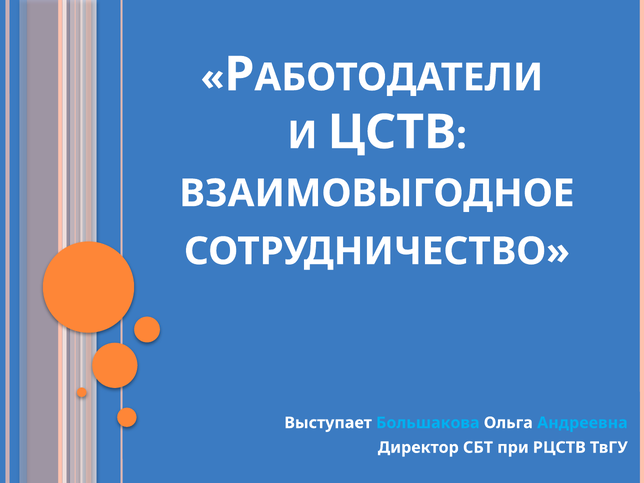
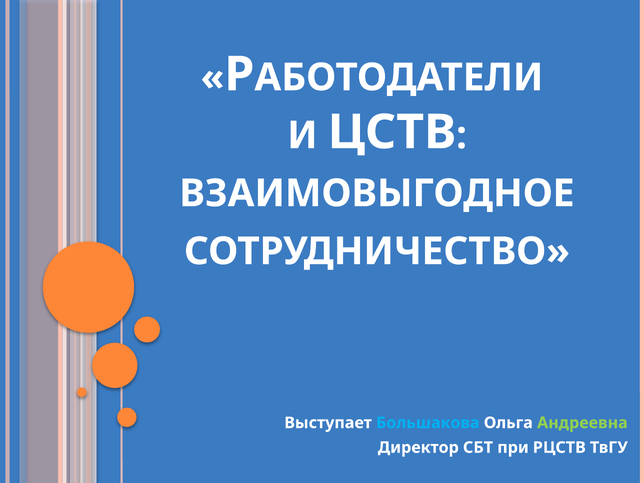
Андреевна colour: light blue -> light green (582, 423)
